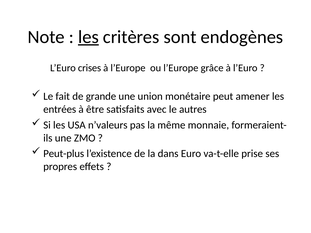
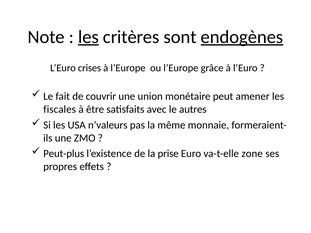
endogènes underline: none -> present (242, 37)
grande: grande -> couvrir (101, 96)
entrées: entrées -> fiscales (60, 109)
dans: dans -> prise (168, 154)
prise: prise -> zone (252, 154)
